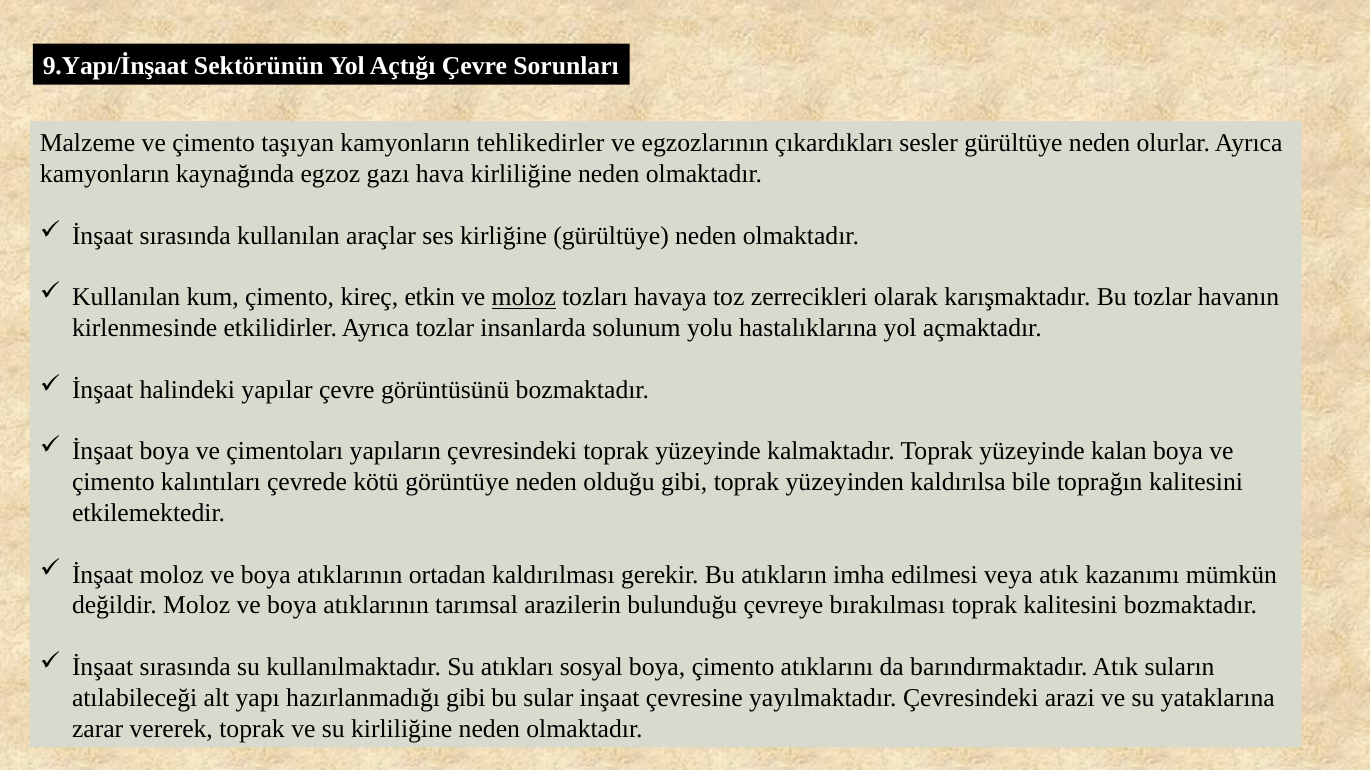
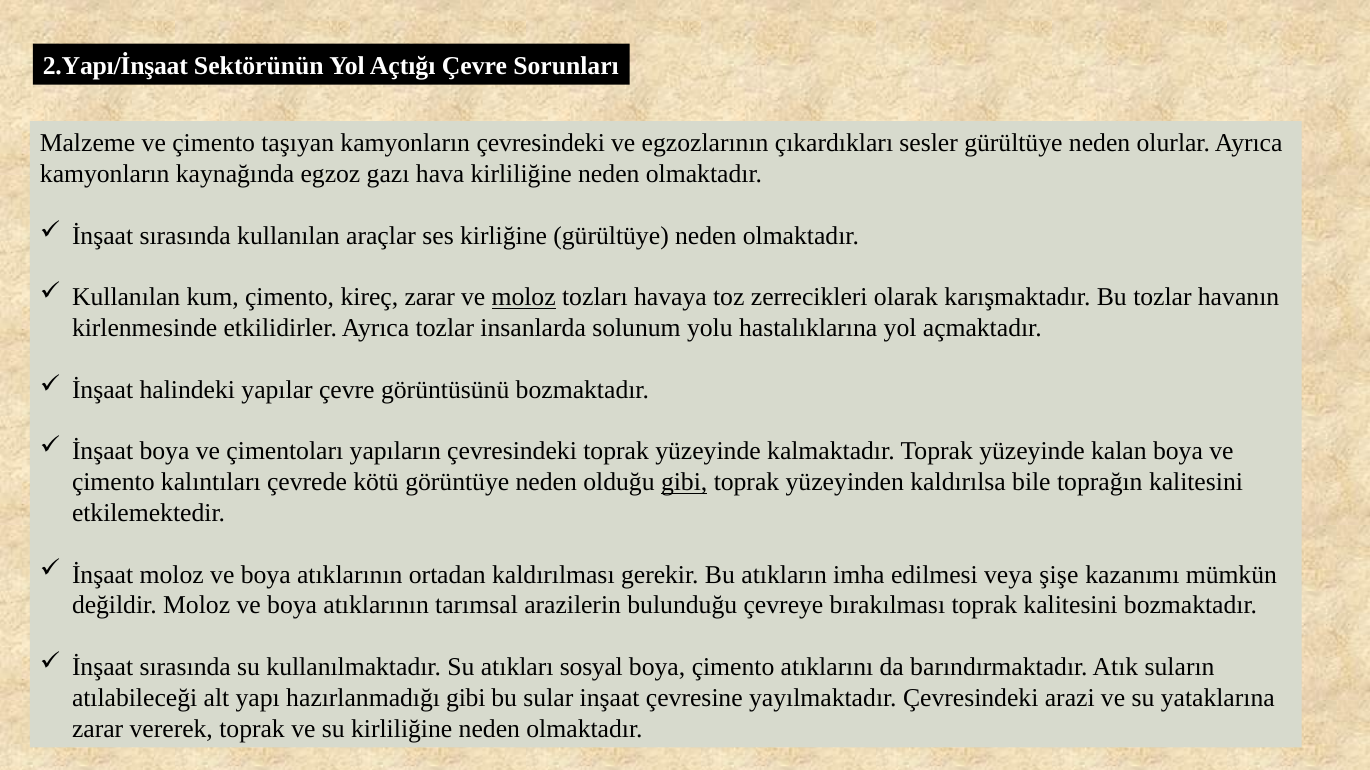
9.Yapı/İnşaat: 9.Yapı/İnşaat -> 2.Yapı/İnşaat (115, 66)
kamyonların tehlikedirler: tehlikedirler -> çevresindeki (541, 144)
kireç etkin: etkin -> zarar (430, 298)
gibi underline: none -> present (684, 483)
veya atık: atık -> şişe (1059, 575)
